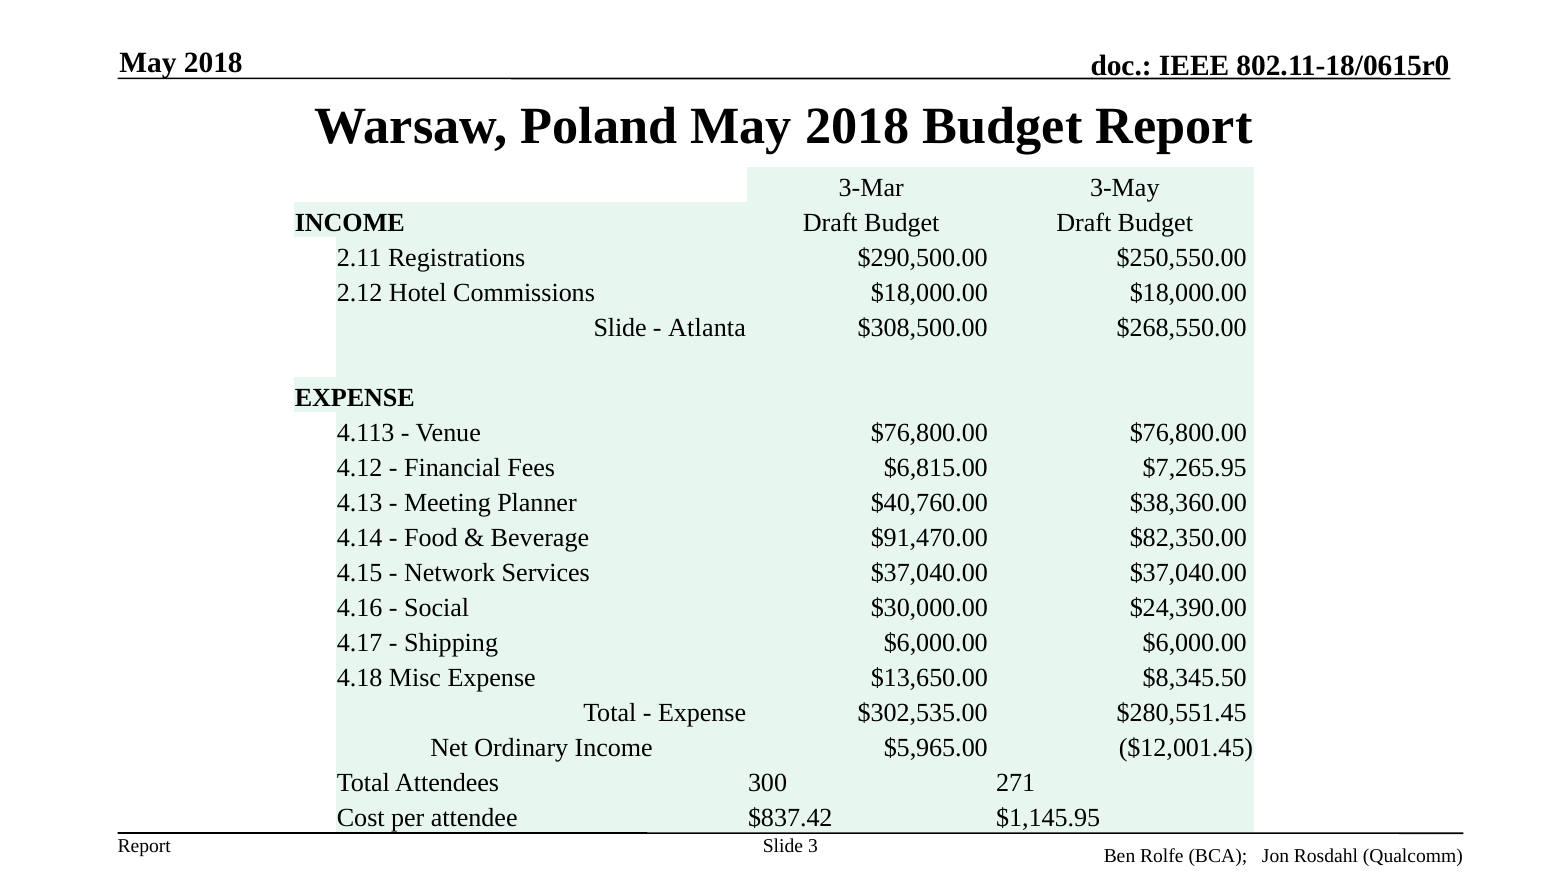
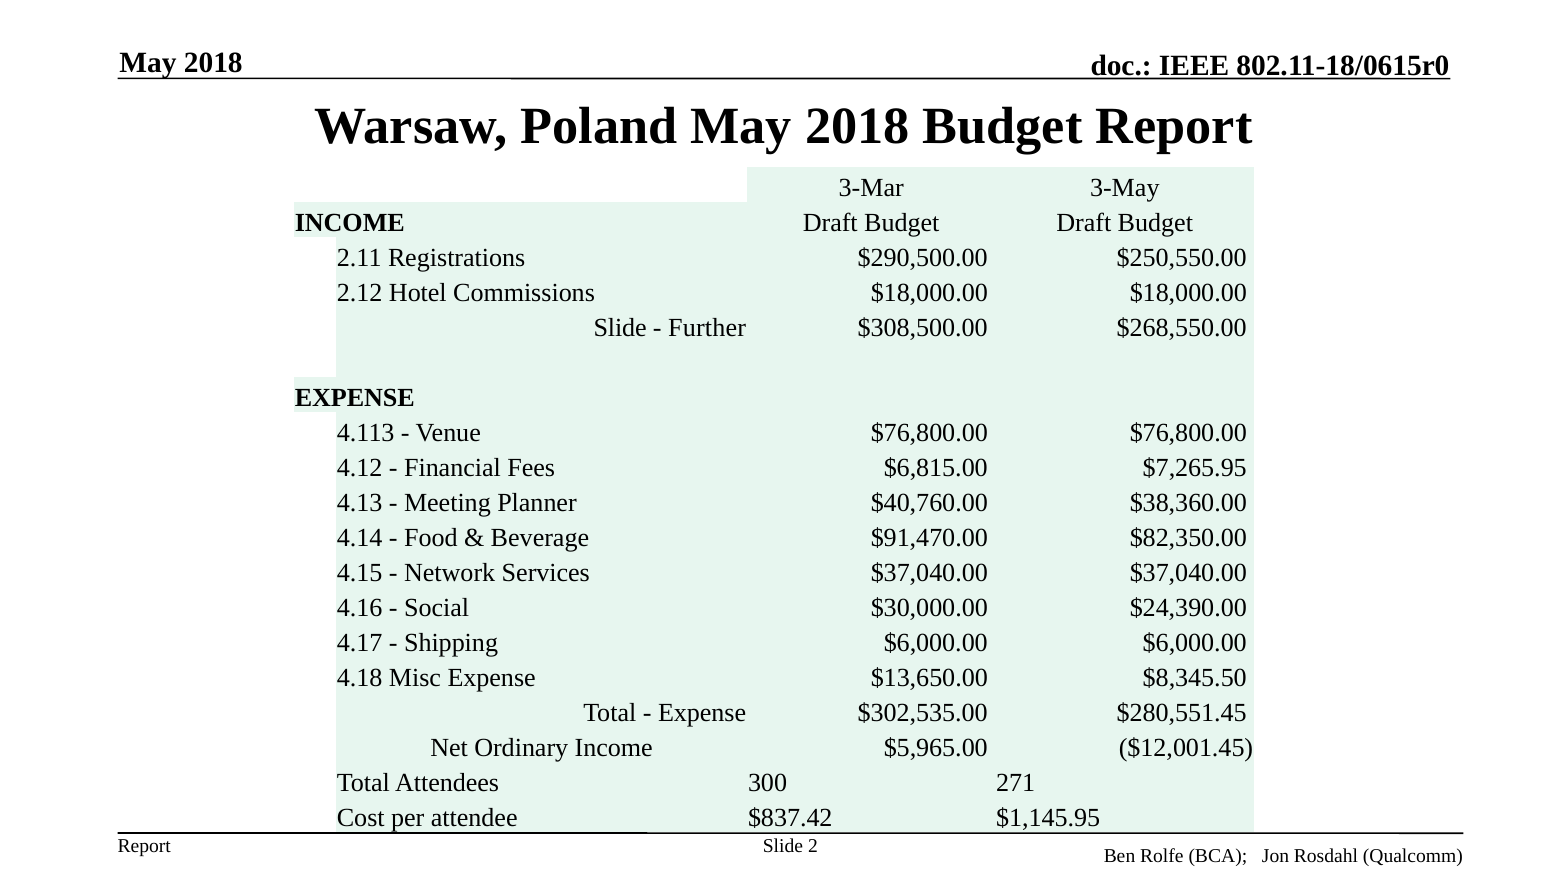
Atlanta: Atlanta -> Further (707, 328)
3: 3 -> 2 (813, 846)
